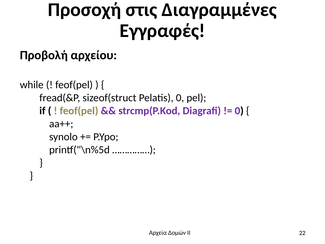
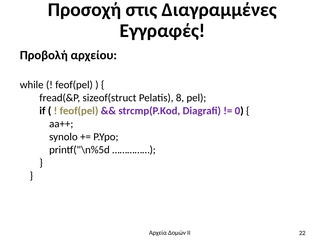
Pelatis 0: 0 -> 8 (180, 98)
